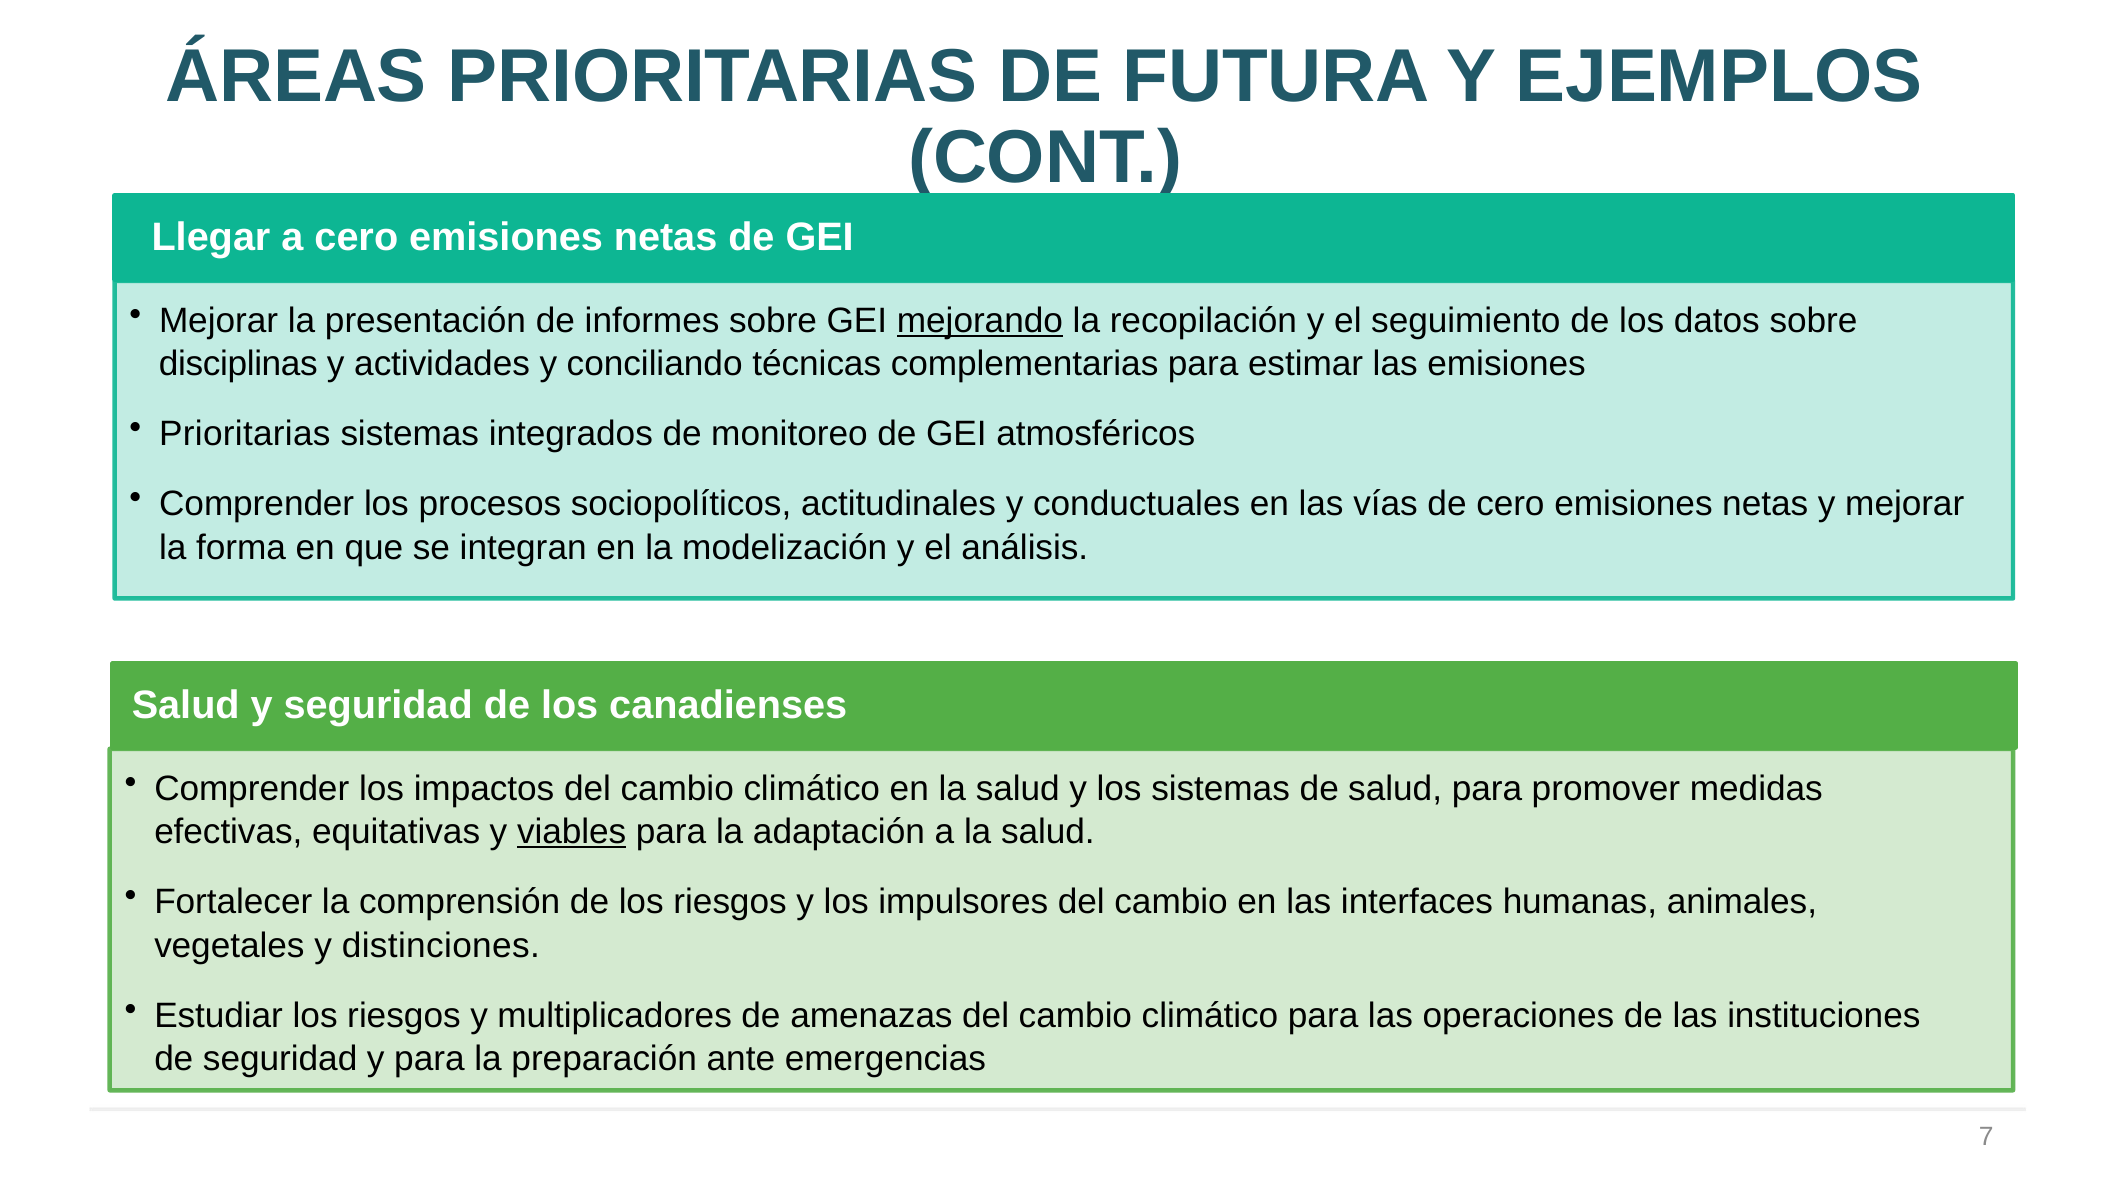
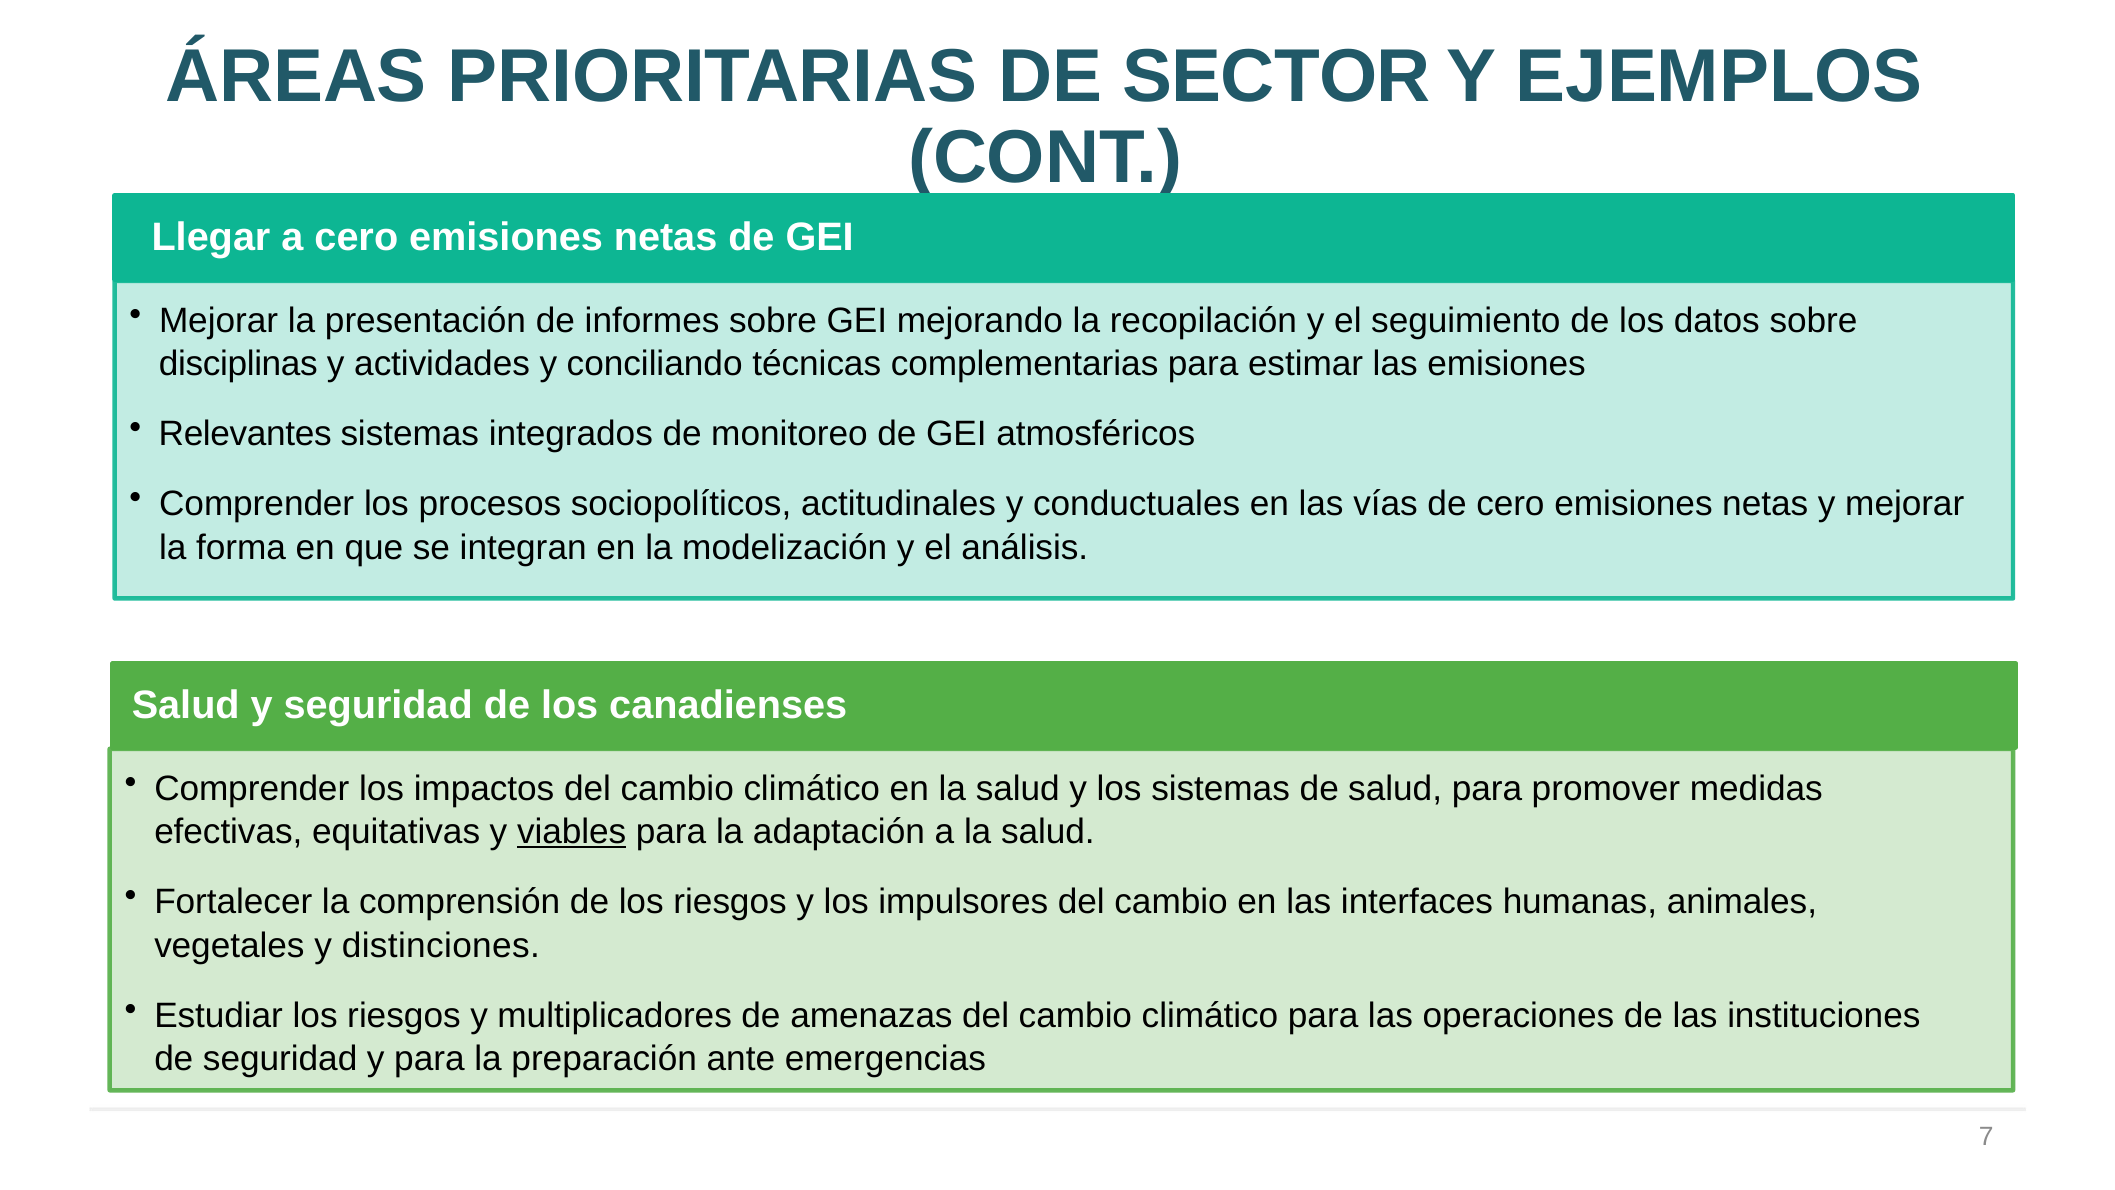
FUTURA: FUTURA -> SECTOR (1277, 77)
mejorando underline: present -> none (980, 321)
Prioritarias: Prioritarias -> Relevantes (245, 434)
